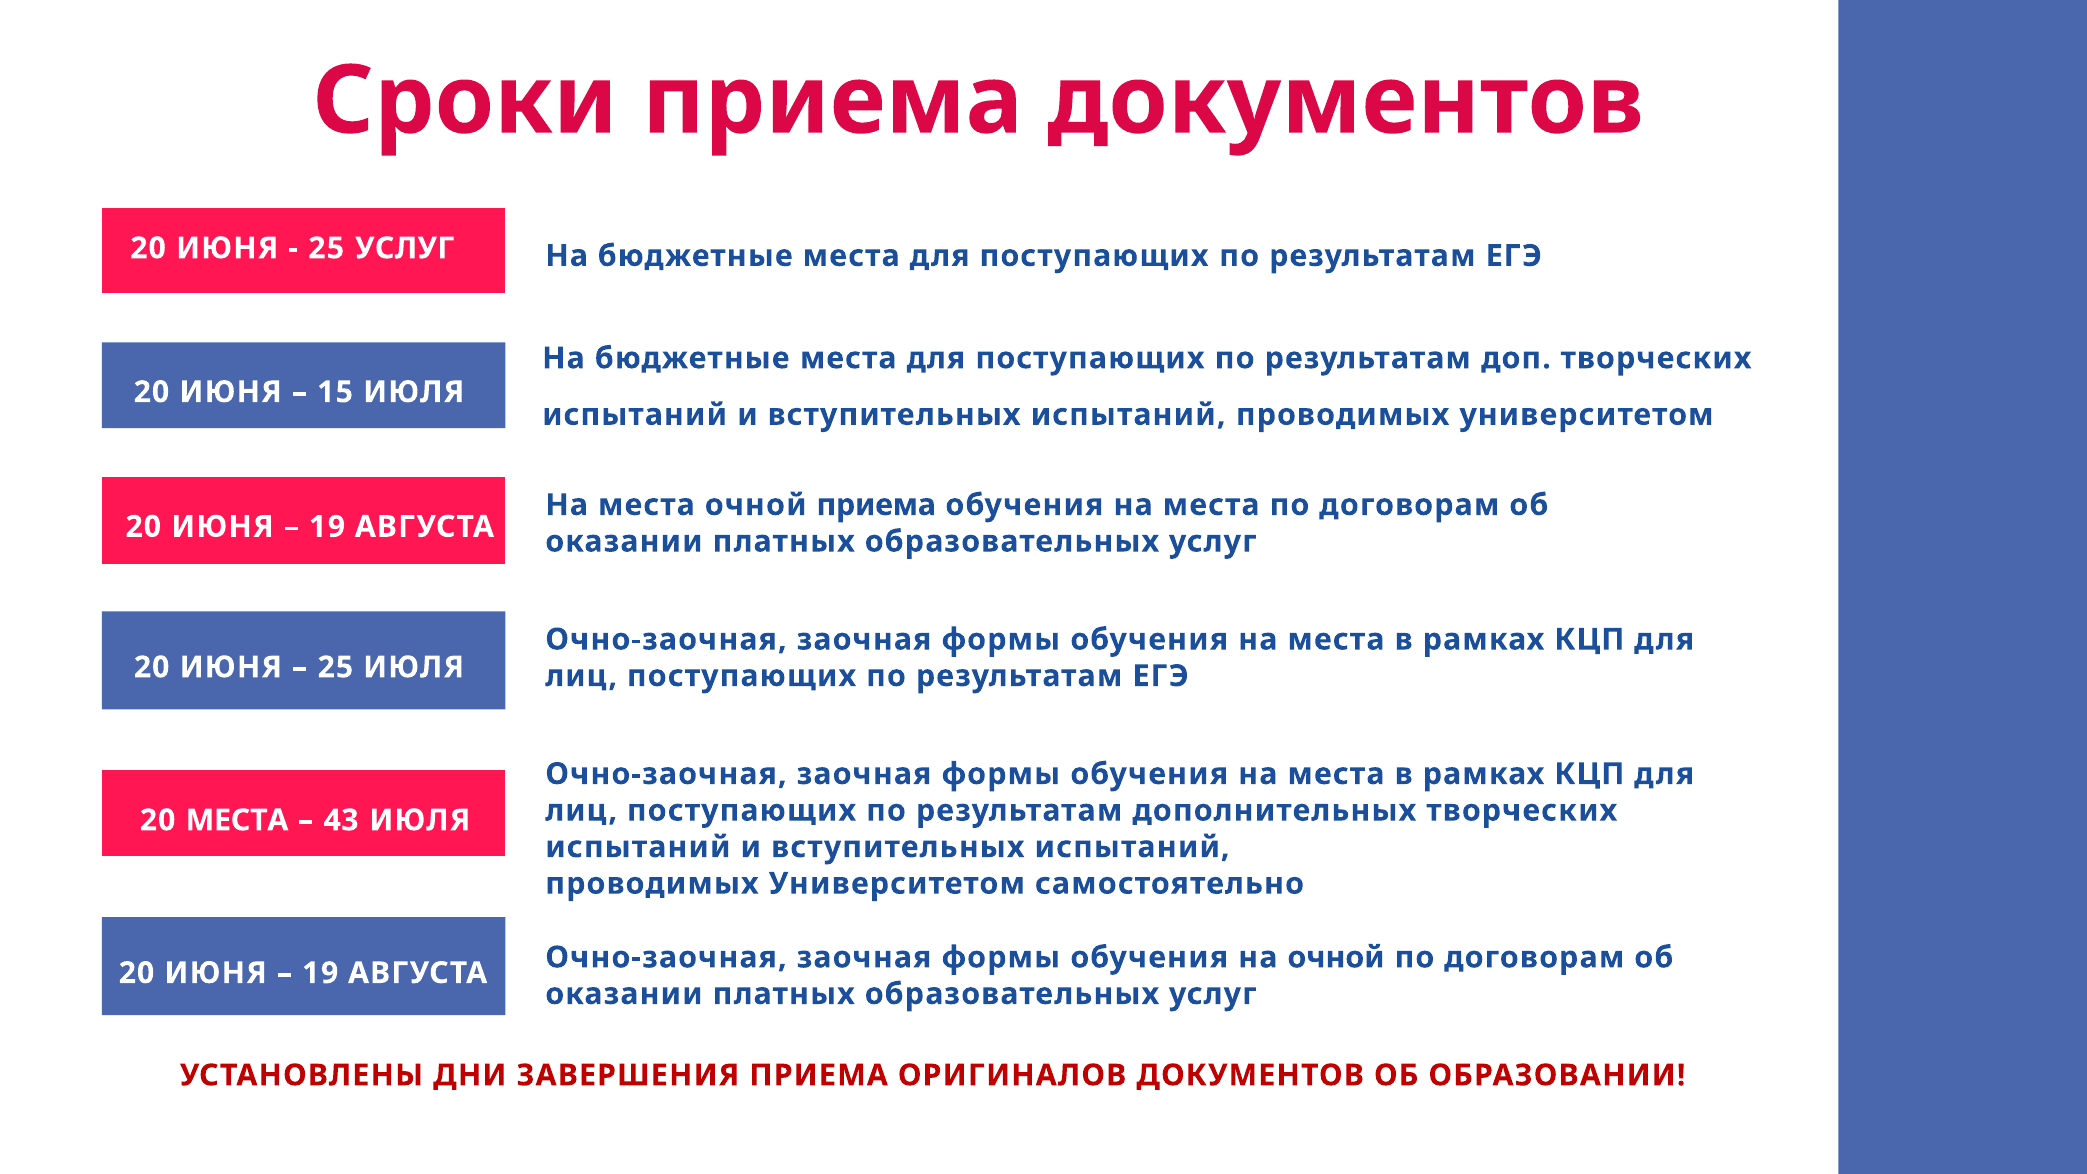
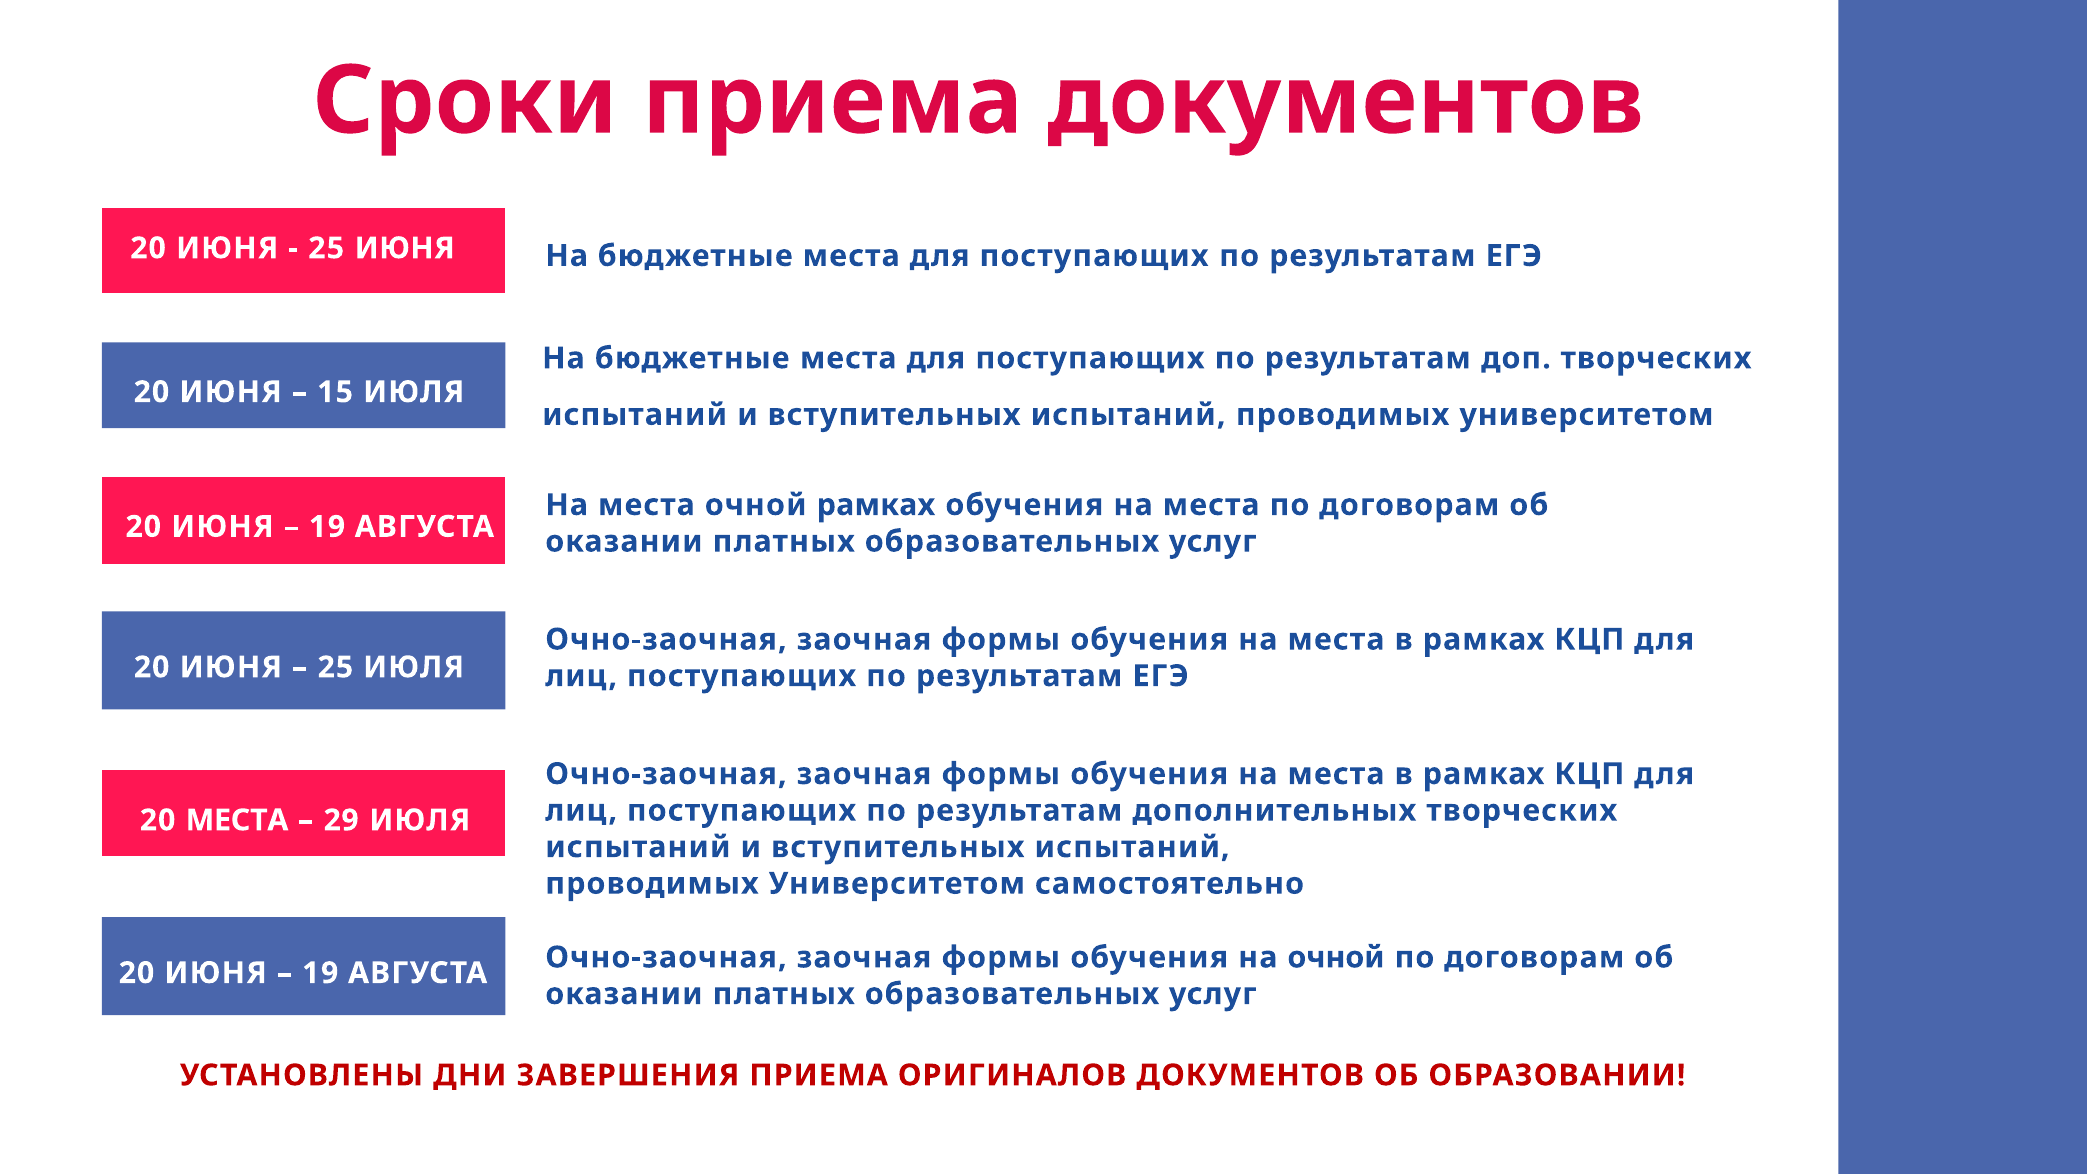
25 УСЛУГ: УСЛУГ -> ИЮНЯ (405, 248)
очной приема: приема -> рамках (876, 505)
43: 43 -> 29 (341, 820)
